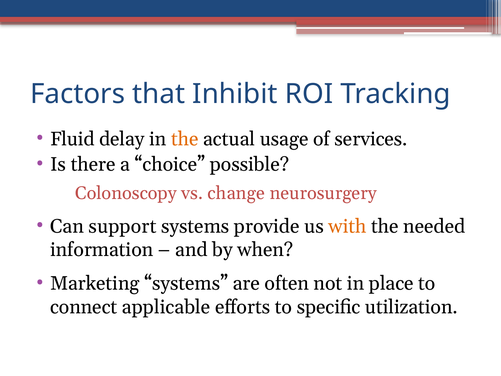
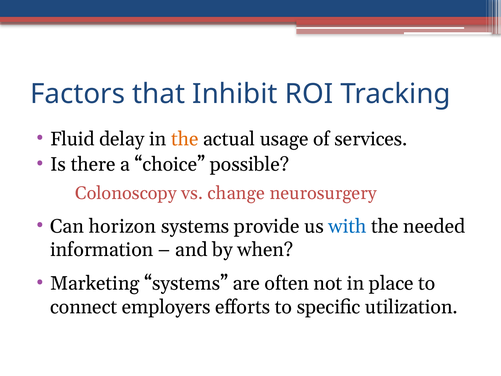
support: support -> horizon (122, 226)
with colour: orange -> blue (347, 226)
applicable: applicable -> employers (166, 307)
